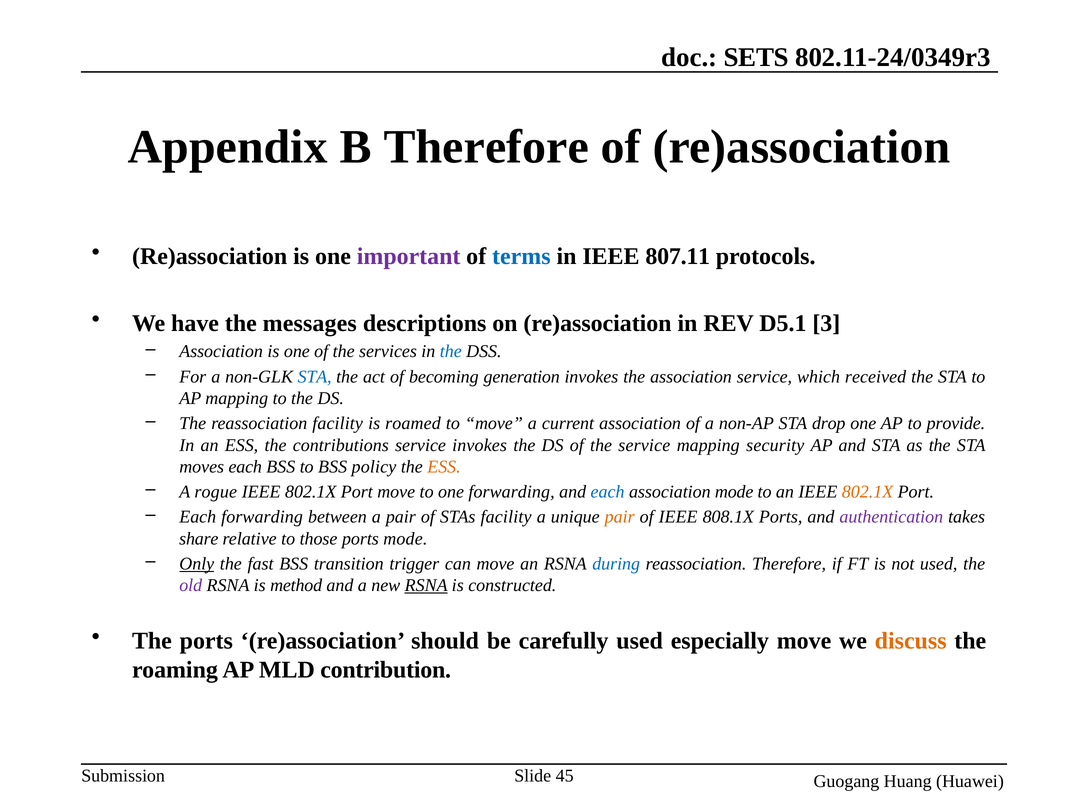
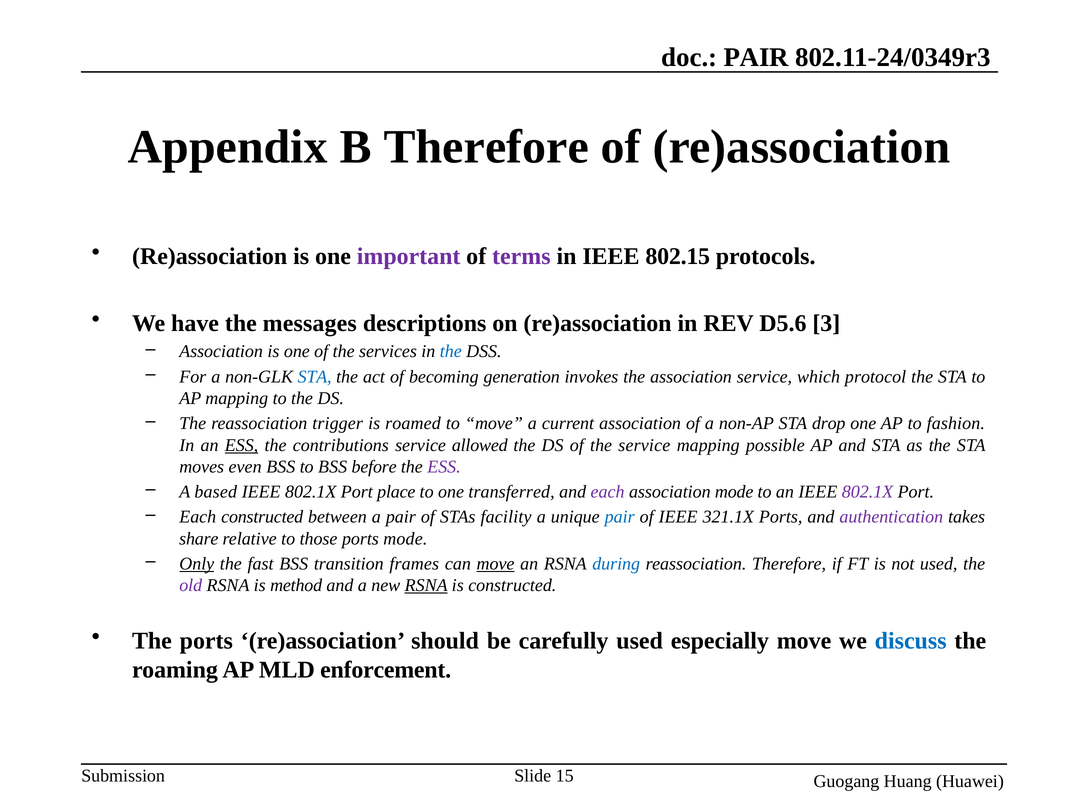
SETS: SETS -> PAIR (756, 57)
terms colour: blue -> purple (521, 256)
807.11: 807.11 -> 802.15 (678, 256)
D5.1: D5.1 -> D5.6 (783, 323)
received: received -> protocol (876, 377)
reassociation facility: facility -> trigger (338, 424)
provide: provide -> fashion (956, 424)
ESS underline: none -> present (242, 445)
service invokes: invokes -> allowed (480, 445)
security: security -> possible (775, 445)
moves each: each -> even (245, 467)
policy: policy -> before (374, 467)
ESS colour: orange -> purple (444, 467)
rogue: rogue -> based (216, 492)
Port move: move -> place (396, 492)
one forwarding: forwarding -> transferred (512, 492)
each colour: blue -> purple (608, 492)
802.1X colour: orange -> purple (868, 492)
Each forwarding: forwarding -> constructed (262, 517)
pair colour: orange -> blue (620, 517)
808.1X: 808.1X -> 321.1X (728, 517)
trigger: trigger -> frames (414, 564)
move underline: none -> present (496, 564)
discuss colour: orange -> blue (911, 641)
contribution: contribution -> enforcement (386, 670)
45: 45 -> 15 (565, 776)
